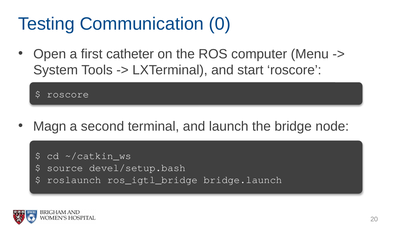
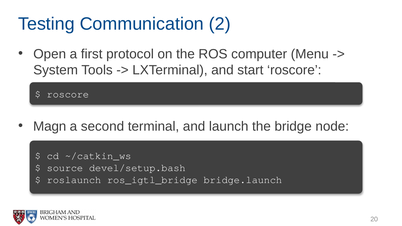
0: 0 -> 2 (220, 24)
catheter: catheter -> protocol (130, 54)
